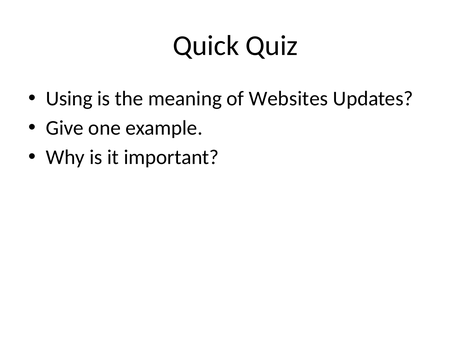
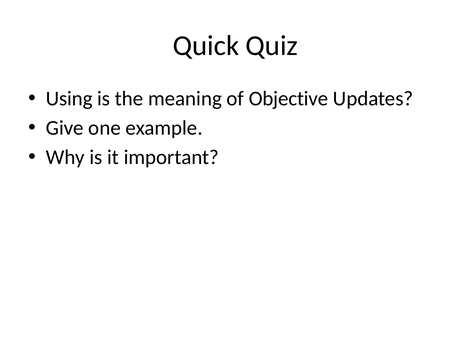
Websites: Websites -> Objective (289, 99)
